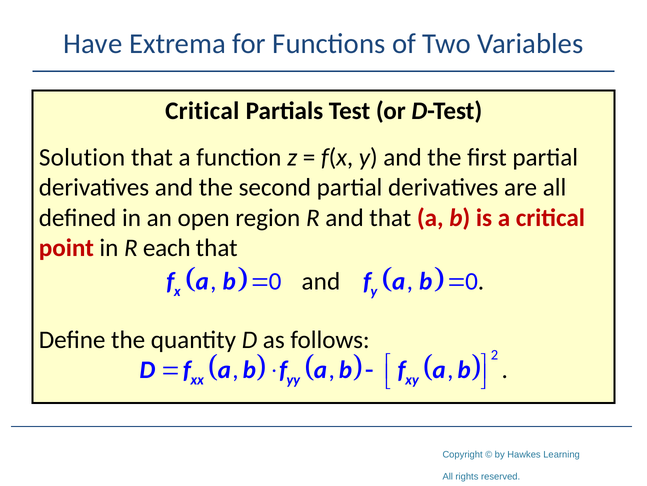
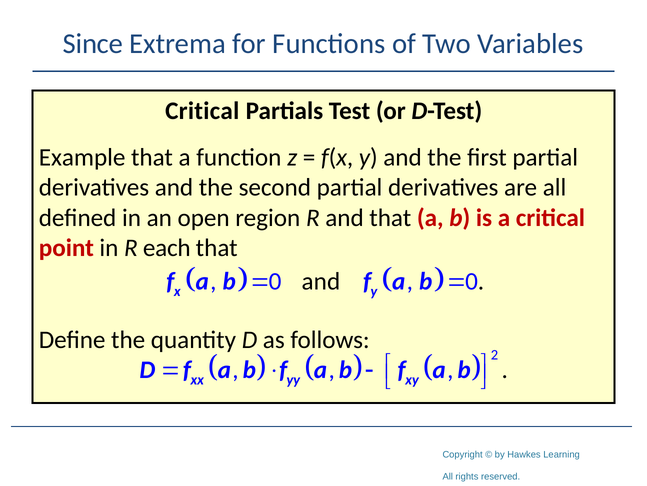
Have: Have -> Since (93, 43)
Solution: Solution -> Example (82, 157)
